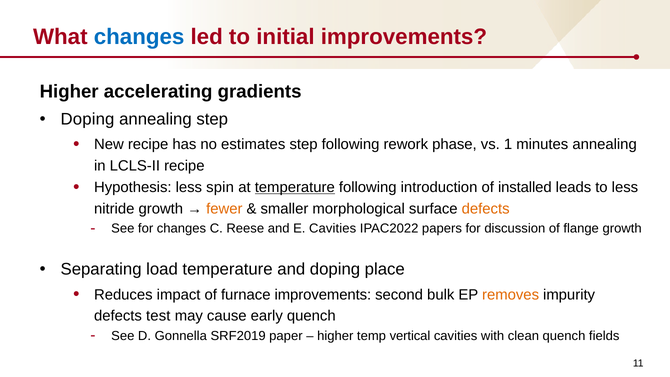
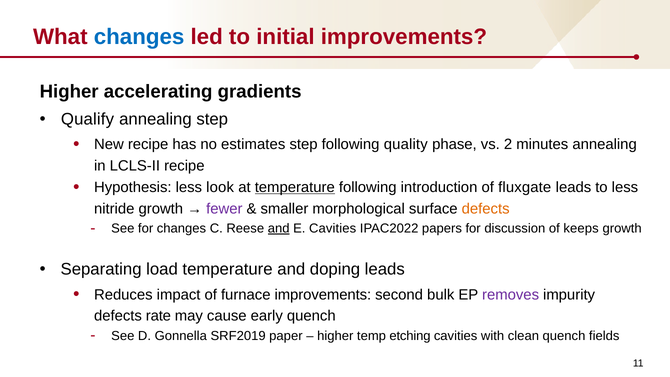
Doping: Doping -> Qualify (88, 119)
rework: rework -> quality (406, 145)
1: 1 -> 2 (508, 145)
spin: spin -> look (220, 187)
installed: installed -> fluxgate (525, 187)
fewer colour: orange -> purple (224, 209)
and underline: none -> present (279, 228)
flange: flange -> keeps (581, 228)
doping place: place -> leads (385, 269)
removes colour: orange -> purple (511, 295)
test: test -> rate (158, 316)
vertical: vertical -> etching (410, 336)
